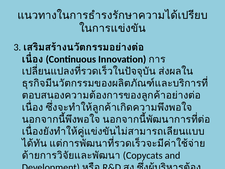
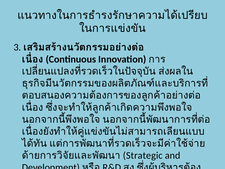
Copycats: Copycats -> Strategic (143, 155)
